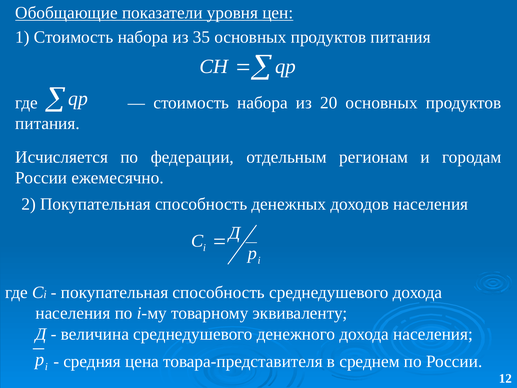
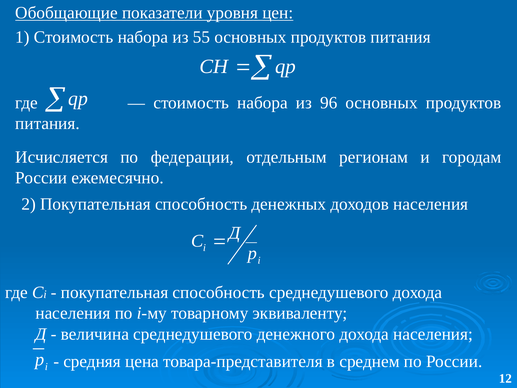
35: 35 -> 55 (201, 37)
20: 20 -> 96 (329, 103)
